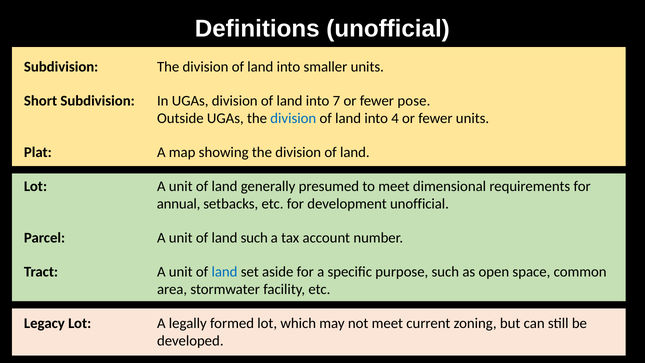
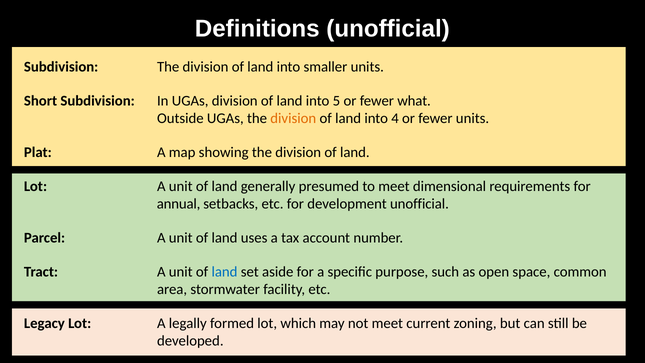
7: 7 -> 5 (336, 101)
pose: pose -> what (414, 101)
division colour: blue -> orange (293, 118)
land such: such -> uses (254, 238)
